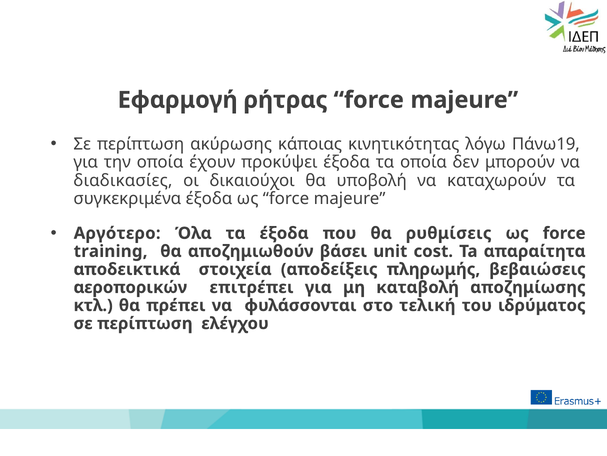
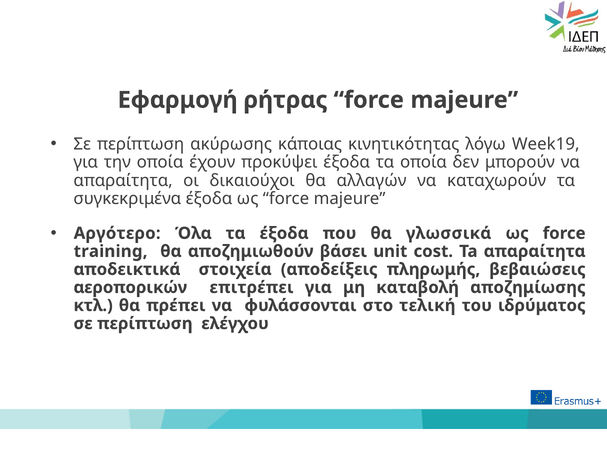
Πάνω19: Πάνω19 -> Week19 (546, 144)
διαδικασίες: διαδικασίες -> απαραίτητα (123, 180)
υποβολή: υποβολή -> αλλαγών (372, 180)
ρυθμίσεις: ρυθμίσεις -> γλωσσικά (449, 233)
